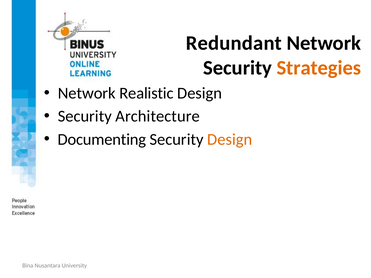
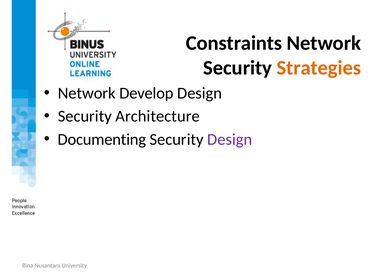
Redundant: Redundant -> Constraints (234, 43)
Realistic: Realistic -> Develop (146, 93)
Design colour: orange -> purple (230, 139)
